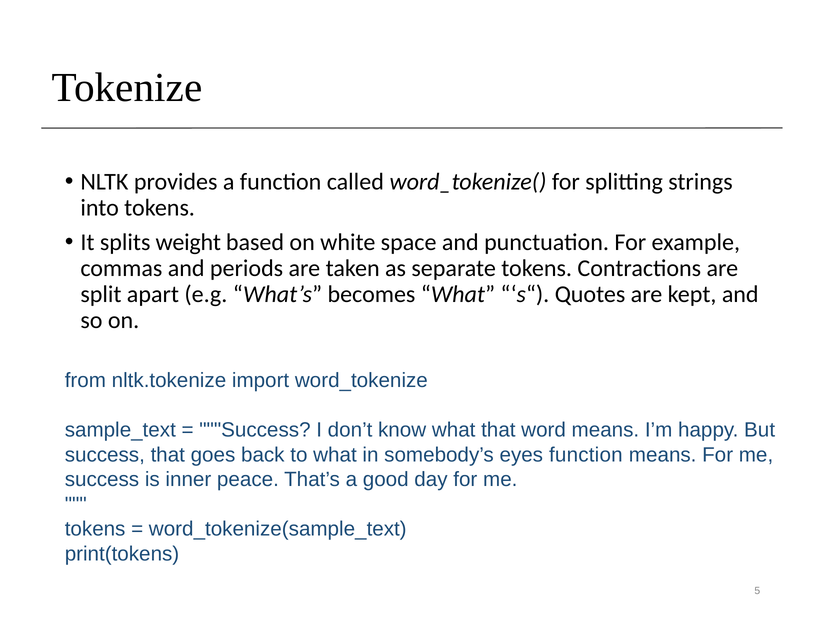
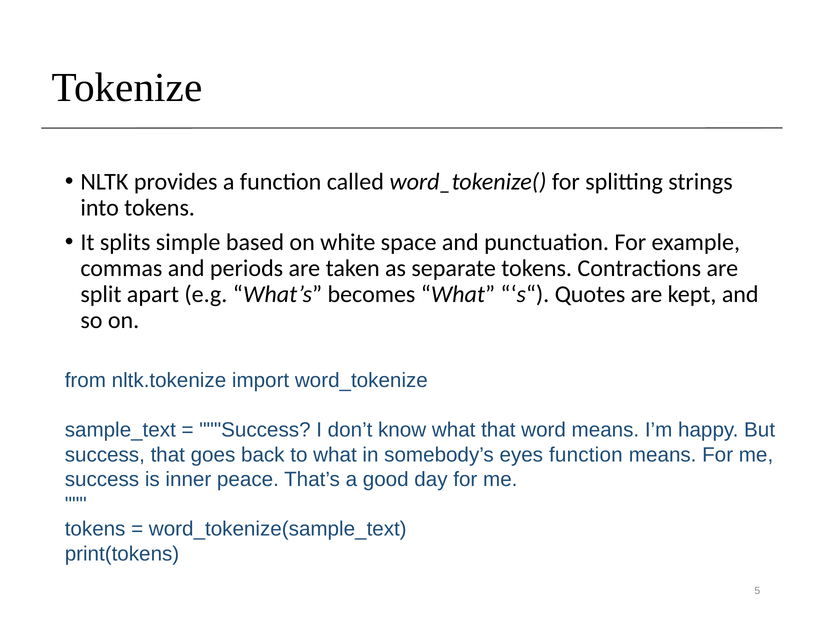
weight: weight -> simple (188, 242)
